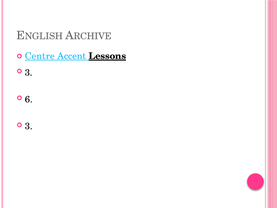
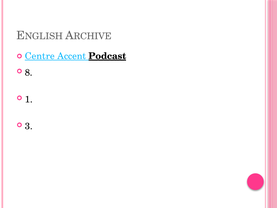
Lessons: Lessons -> Podcast (107, 56)
3: 3 -> 8 (29, 73)
6: 6 -> 1 (29, 99)
